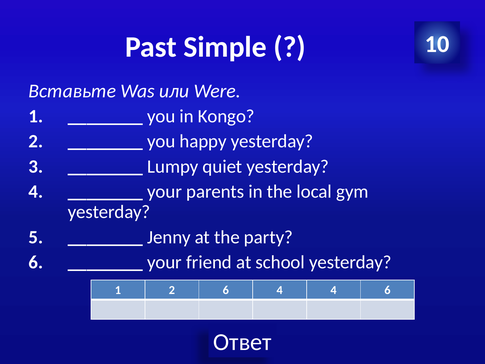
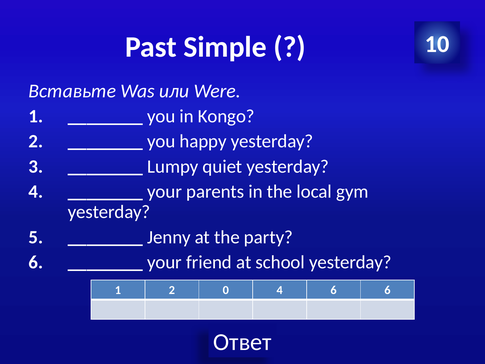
2 6: 6 -> 0 (226, 290)
4 4: 4 -> 6 (334, 290)
